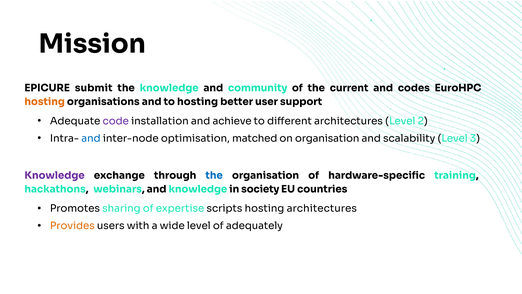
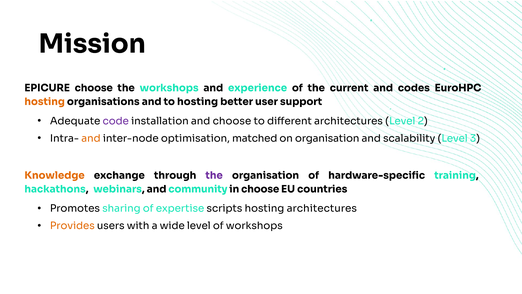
EPICURE submit: submit -> choose (94, 88)
the knowledge: knowledge -> workshops (169, 88)
community: community -> experience (258, 88)
and achieve: achieve -> choose (232, 121)
and colour: blue -> orange (91, 138)
Knowledge colour: purple -> orange (55, 175)
the colour: blue -> purple (214, 175)
and knowledge: knowledge -> community (198, 189)
in society: society -> choose (260, 189)
of adequately: adequately -> workshops (254, 226)
